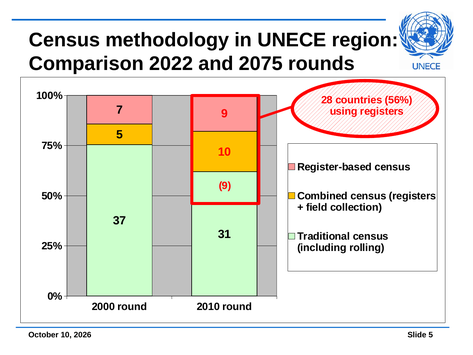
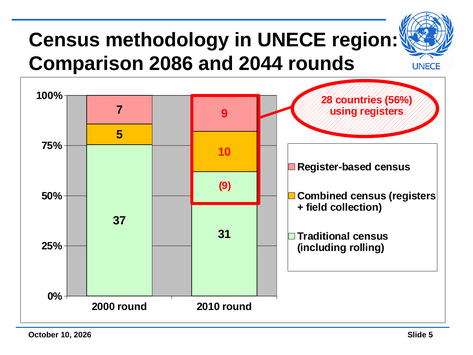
2022: 2022 -> 2086 (171, 63)
2075: 2075 -> 2044 (261, 63)
